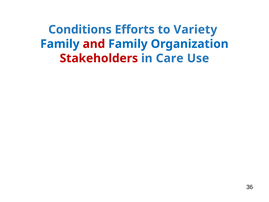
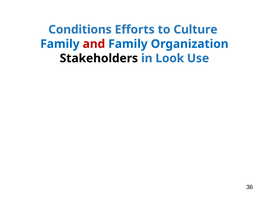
Variety: Variety -> Culture (195, 30)
Stakeholders colour: red -> black (99, 58)
Care: Care -> Look (170, 58)
